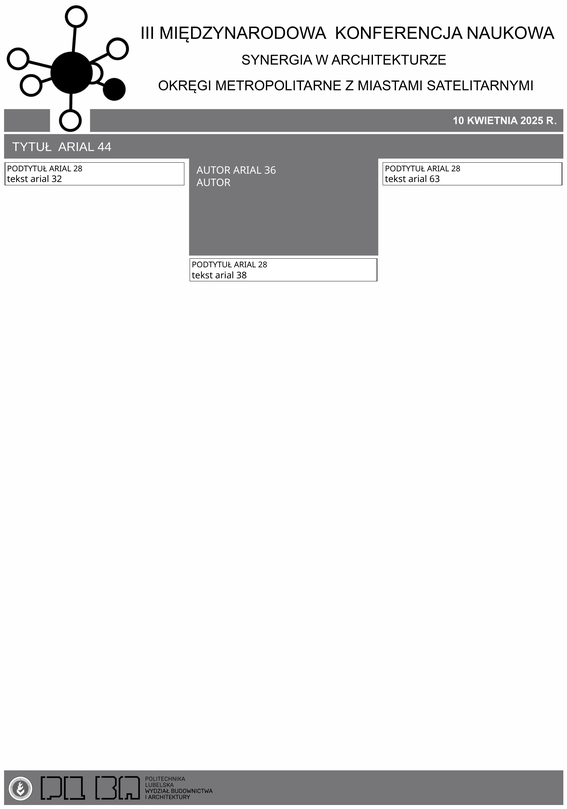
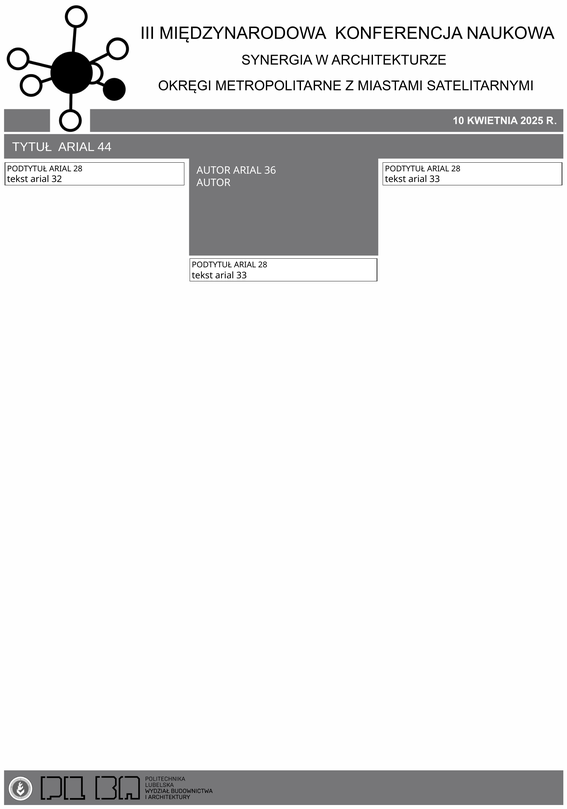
63: 63 -> 33 (435, 179)
38: 38 -> 33 (242, 276)
